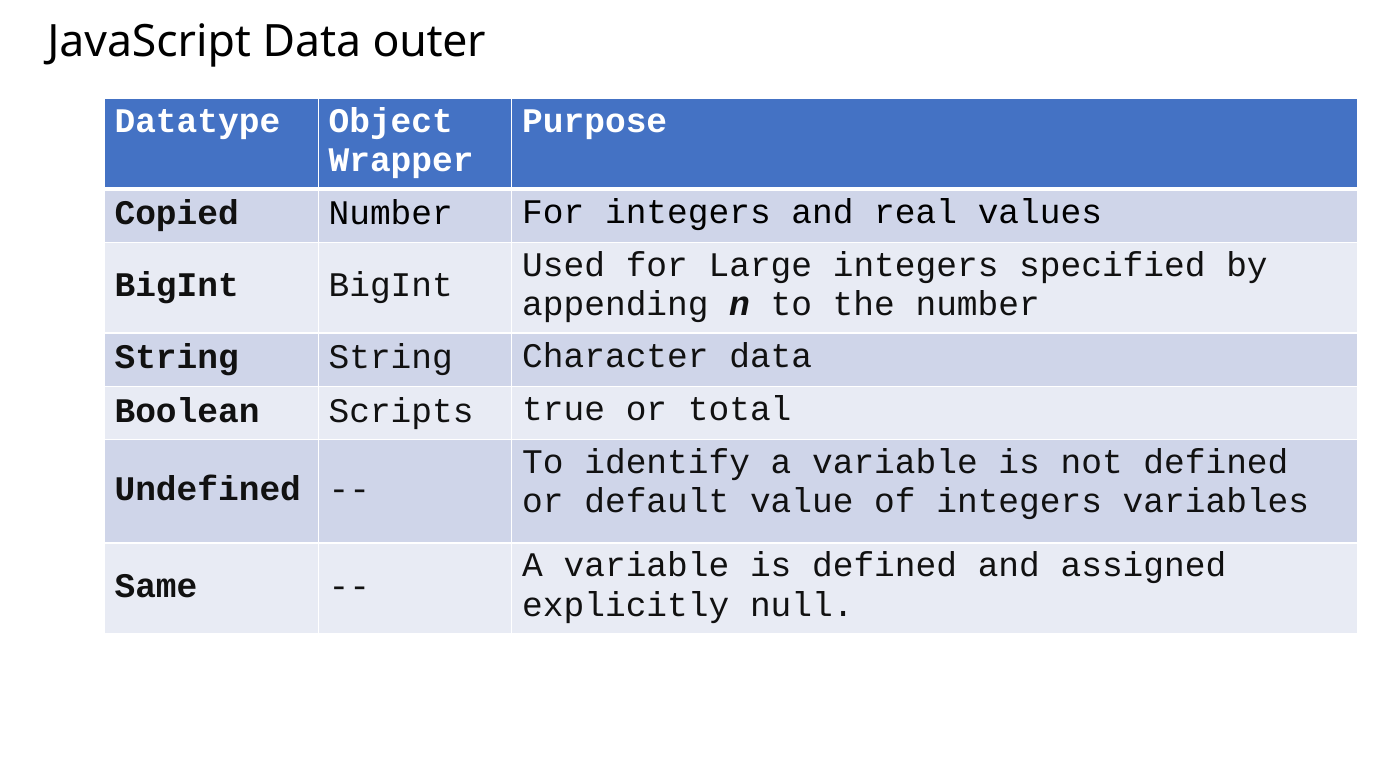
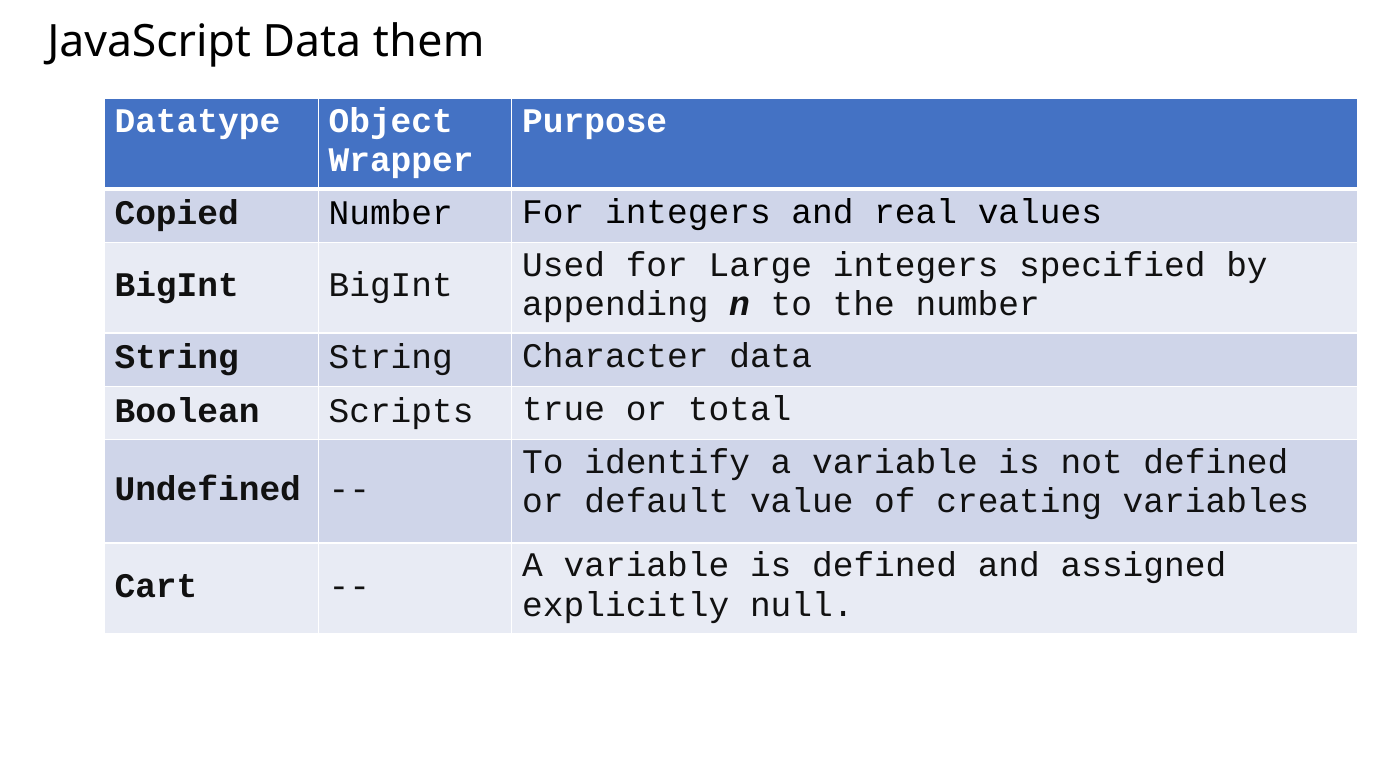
outer: outer -> them (429, 41)
of integers: integers -> creating (1019, 501)
Same: Same -> Cart (156, 586)
